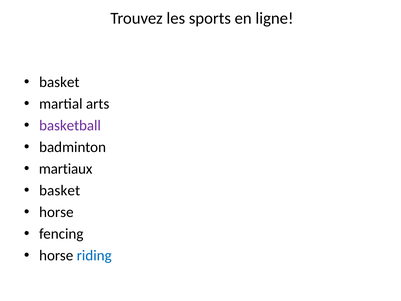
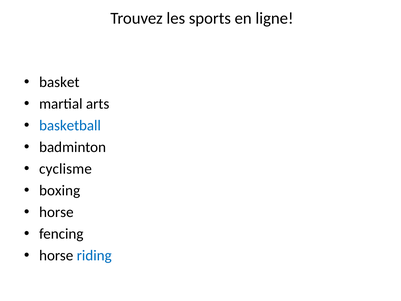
basketball colour: purple -> blue (70, 126)
martiaux: martiaux -> cyclisme (65, 169)
basket: basket -> boxing (60, 190)
